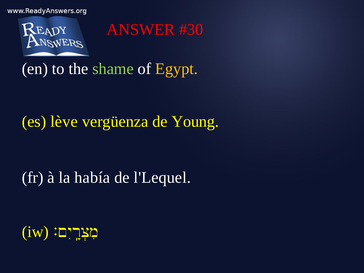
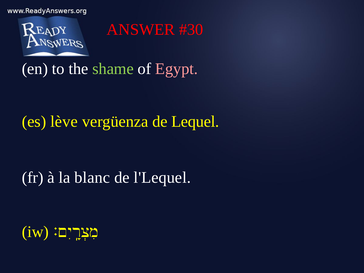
Egypt colour: yellow -> pink (177, 69)
Young: Young -> Lequel (195, 122)
había: había -> blanc (92, 178)
